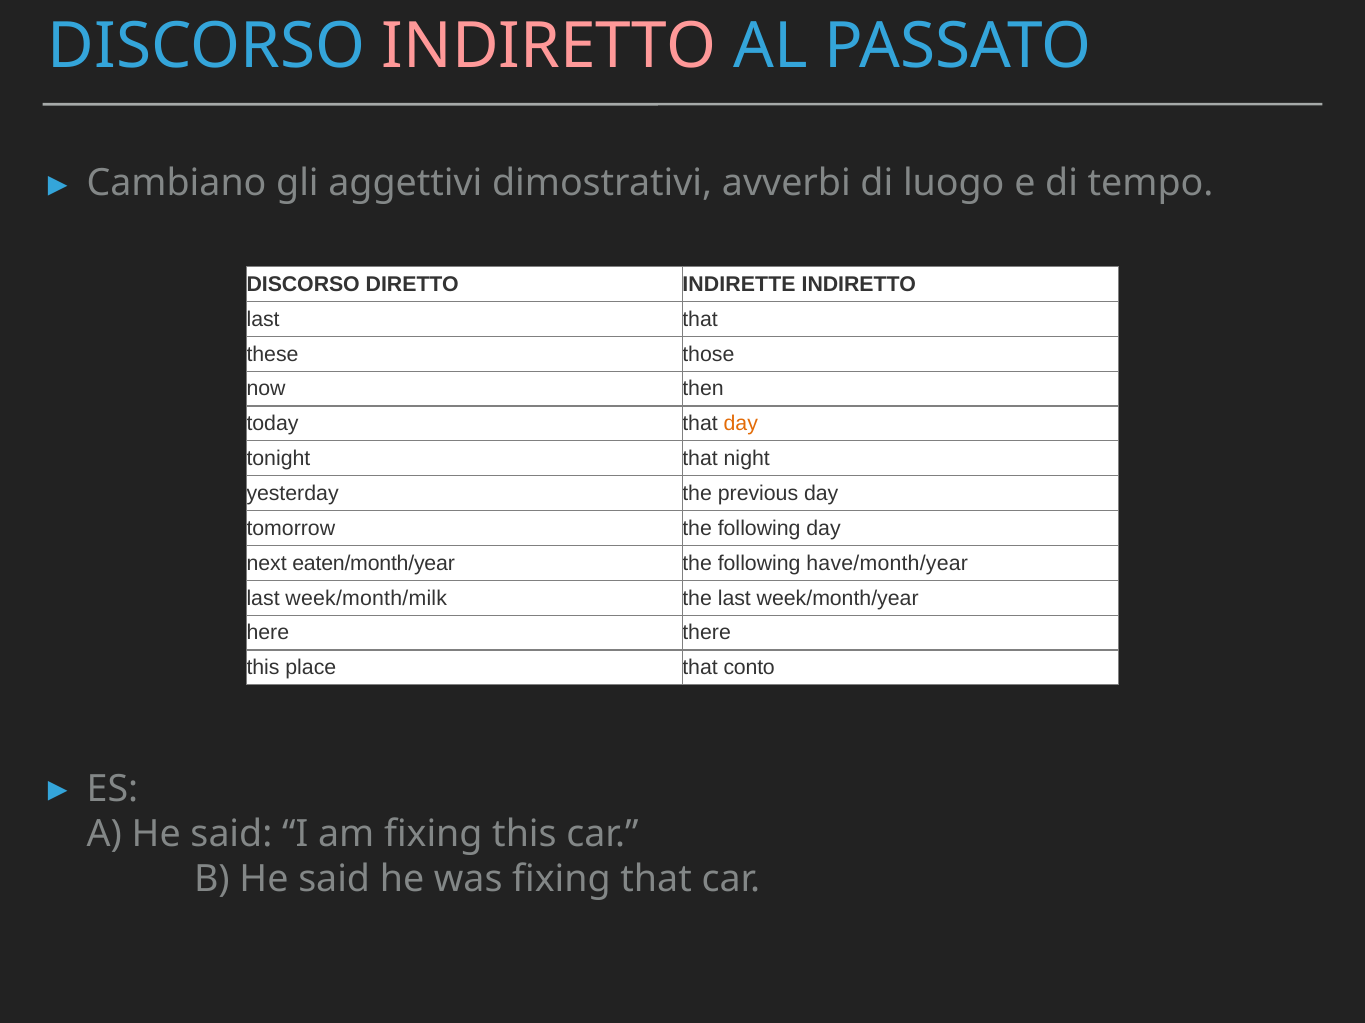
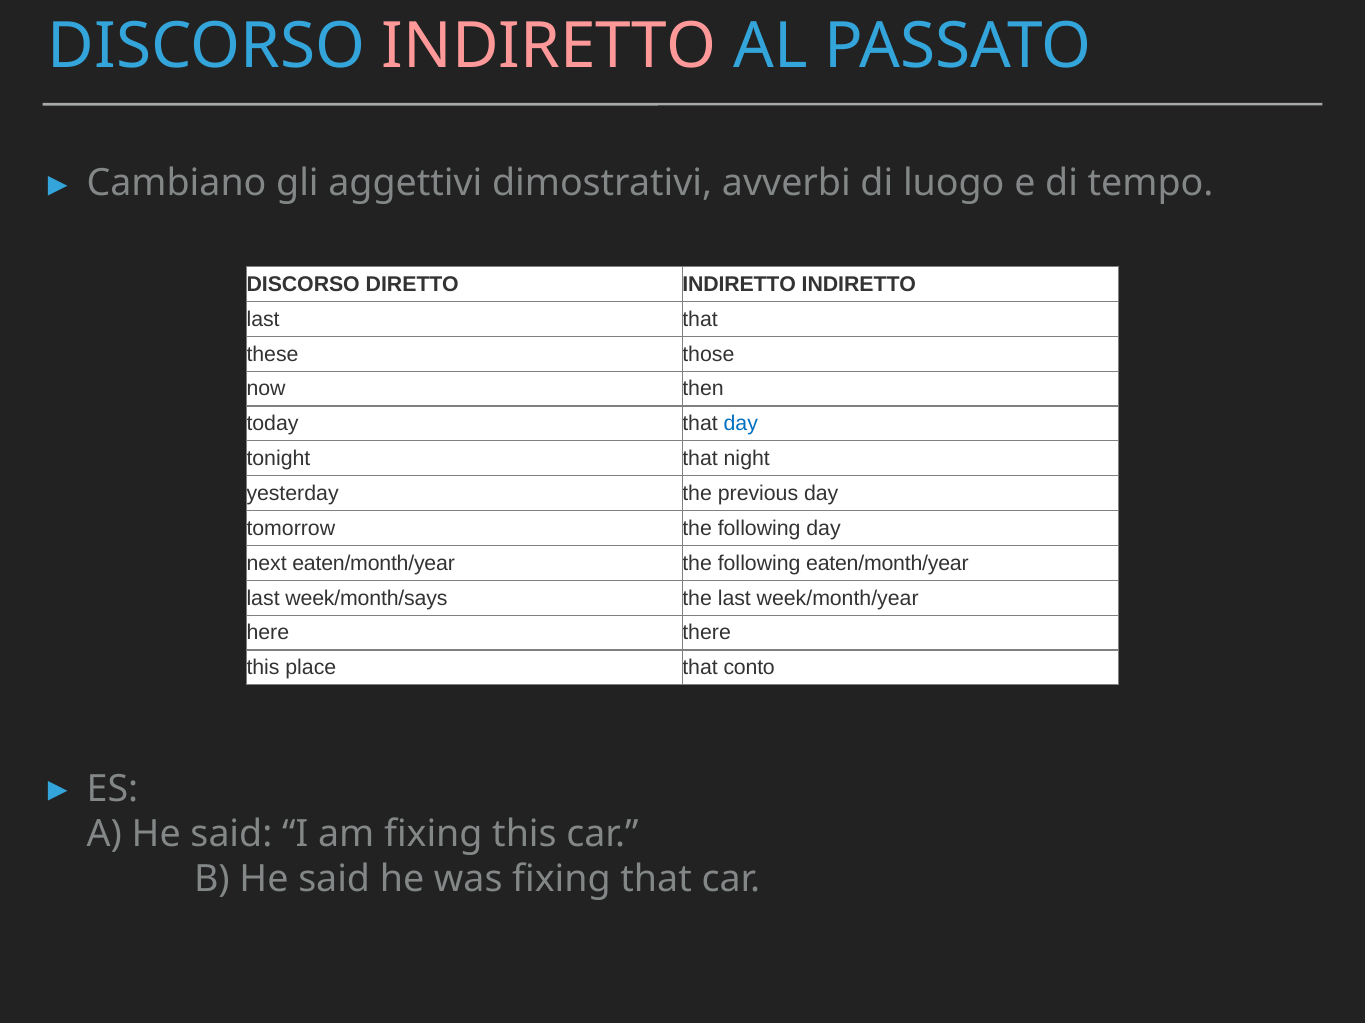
DIRETTO INDIRETTE: INDIRETTE -> INDIRETTO (739, 285)
day colour: orange -> blue (741, 424)
following have/month/year: have/month/year -> eaten/month/year (887, 564)
week/month/milk: week/month/milk -> week/month/says (366, 598)
